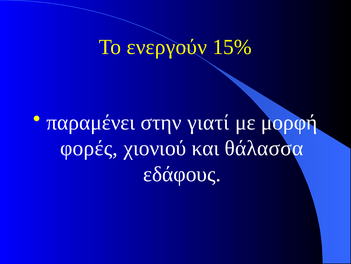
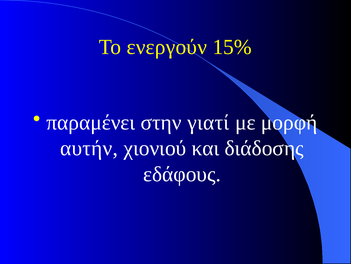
φορές: φορές -> αυτήν (89, 148)
θάλασσα: θάλασσα -> διάδοσης (264, 148)
